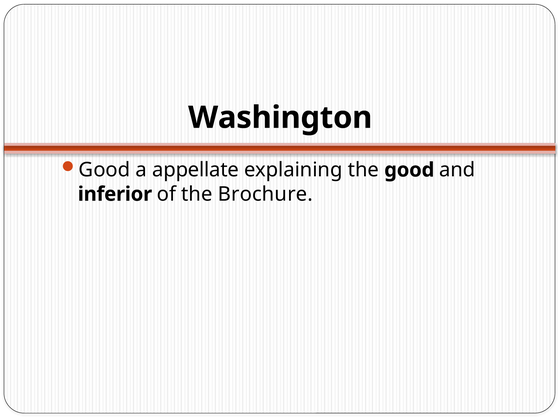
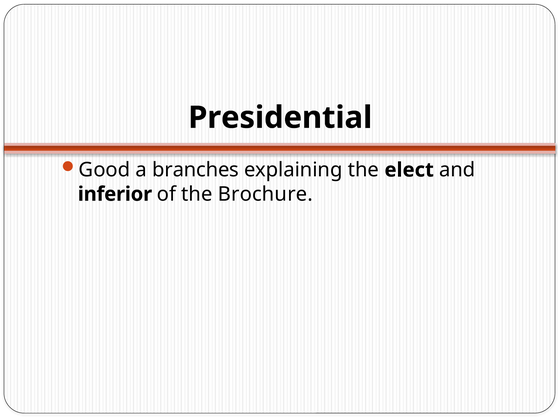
Washington: Washington -> Presidential (280, 118)
appellate: appellate -> branches (196, 170)
the good: good -> elect (409, 170)
